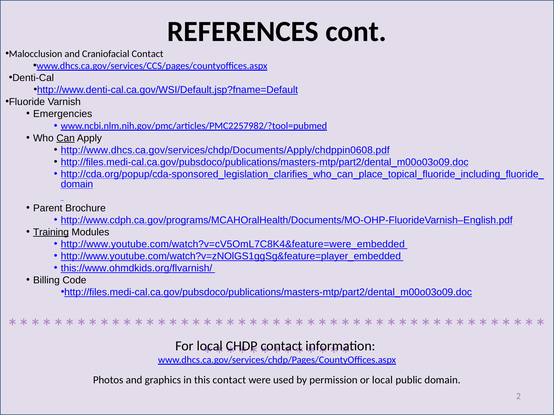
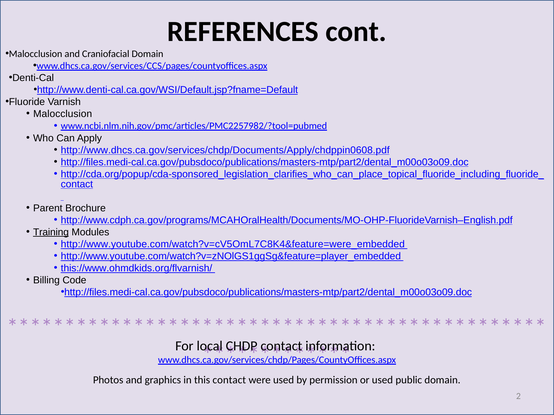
Craniofacial Contact: Contact -> Domain (148, 54)
Emergencies: Emergencies -> Malocclusion (63, 114)
Can underline: present -> none (66, 138)
domain: domain -> contact (77, 184)
or local: local -> used (382, 380)
